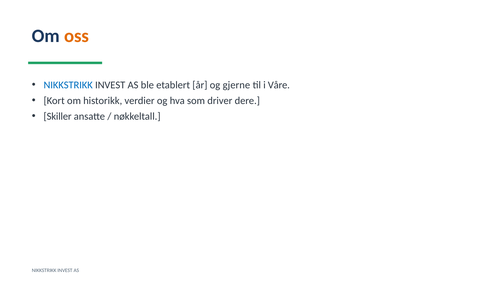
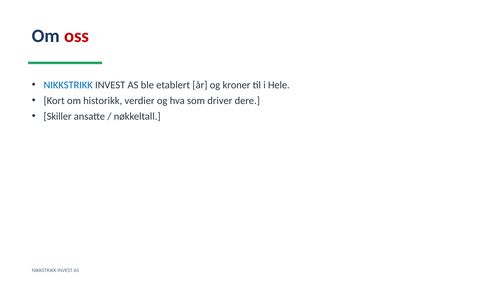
oss colour: orange -> red (77, 36)
gjerne: gjerne -> kroner (237, 85)
Våre: Våre -> Hele (279, 85)
